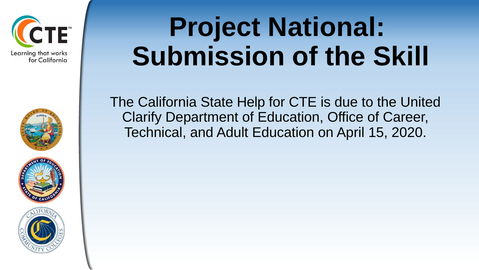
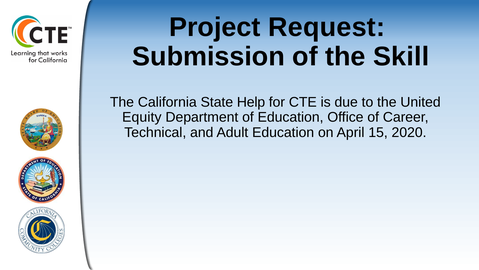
National: National -> Request (327, 27)
Clarify: Clarify -> Equity (142, 117)
